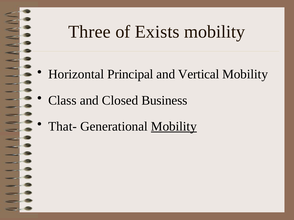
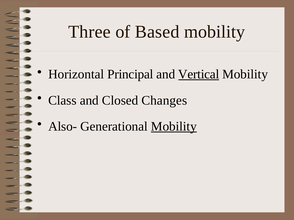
Exists: Exists -> Based (157, 32)
Vertical underline: none -> present (199, 74)
Business: Business -> Changes (164, 101)
That-: That- -> Also- (63, 127)
